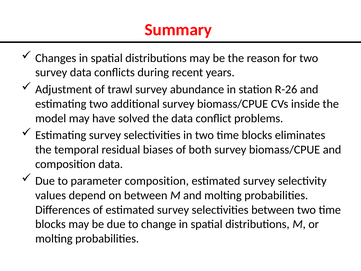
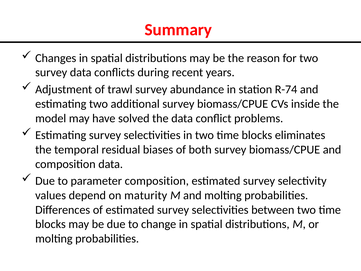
R-26: R-26 -> R-74 (286, 89)
on between: between -> maturity (146, 195)
